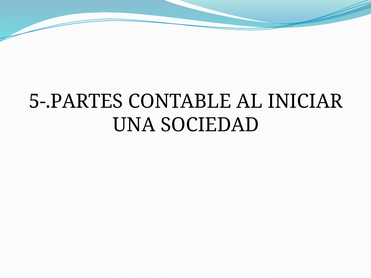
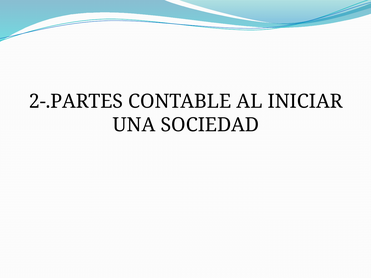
5-.PARTES: 5-.PARTES -> 2-.PARTES (76, 101)
